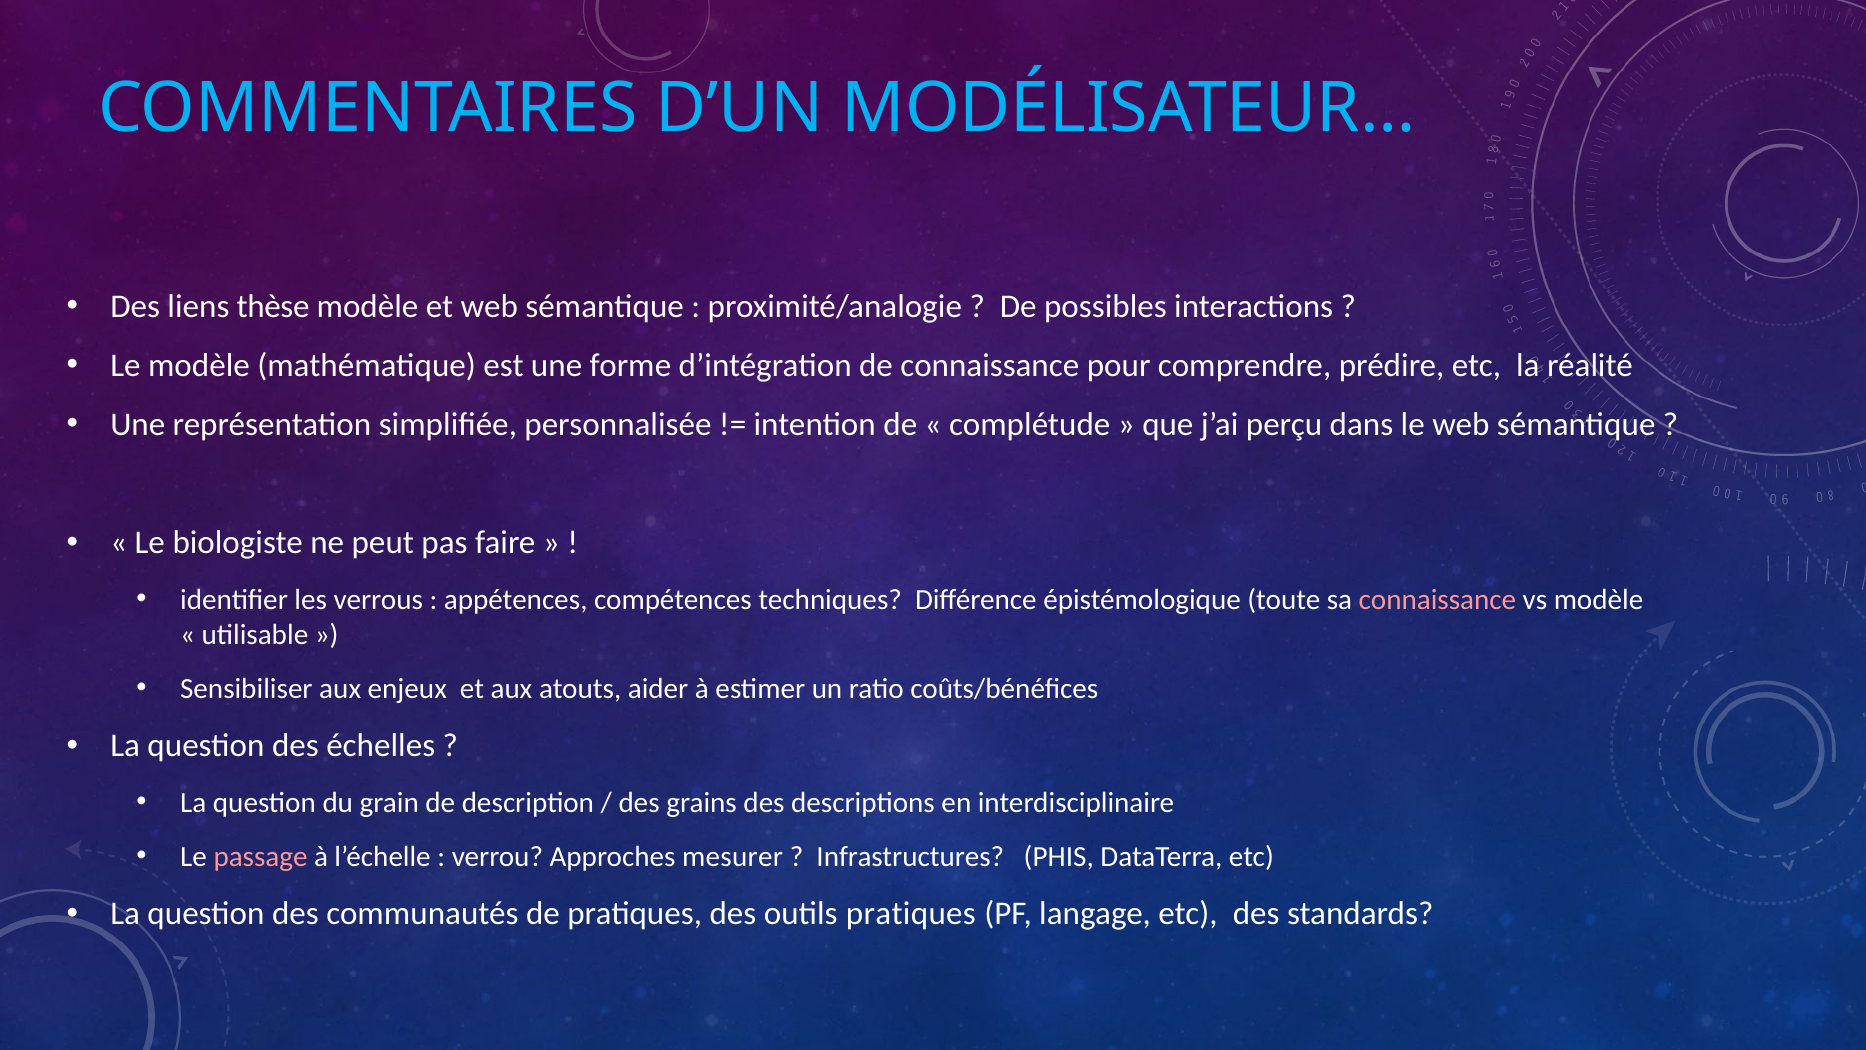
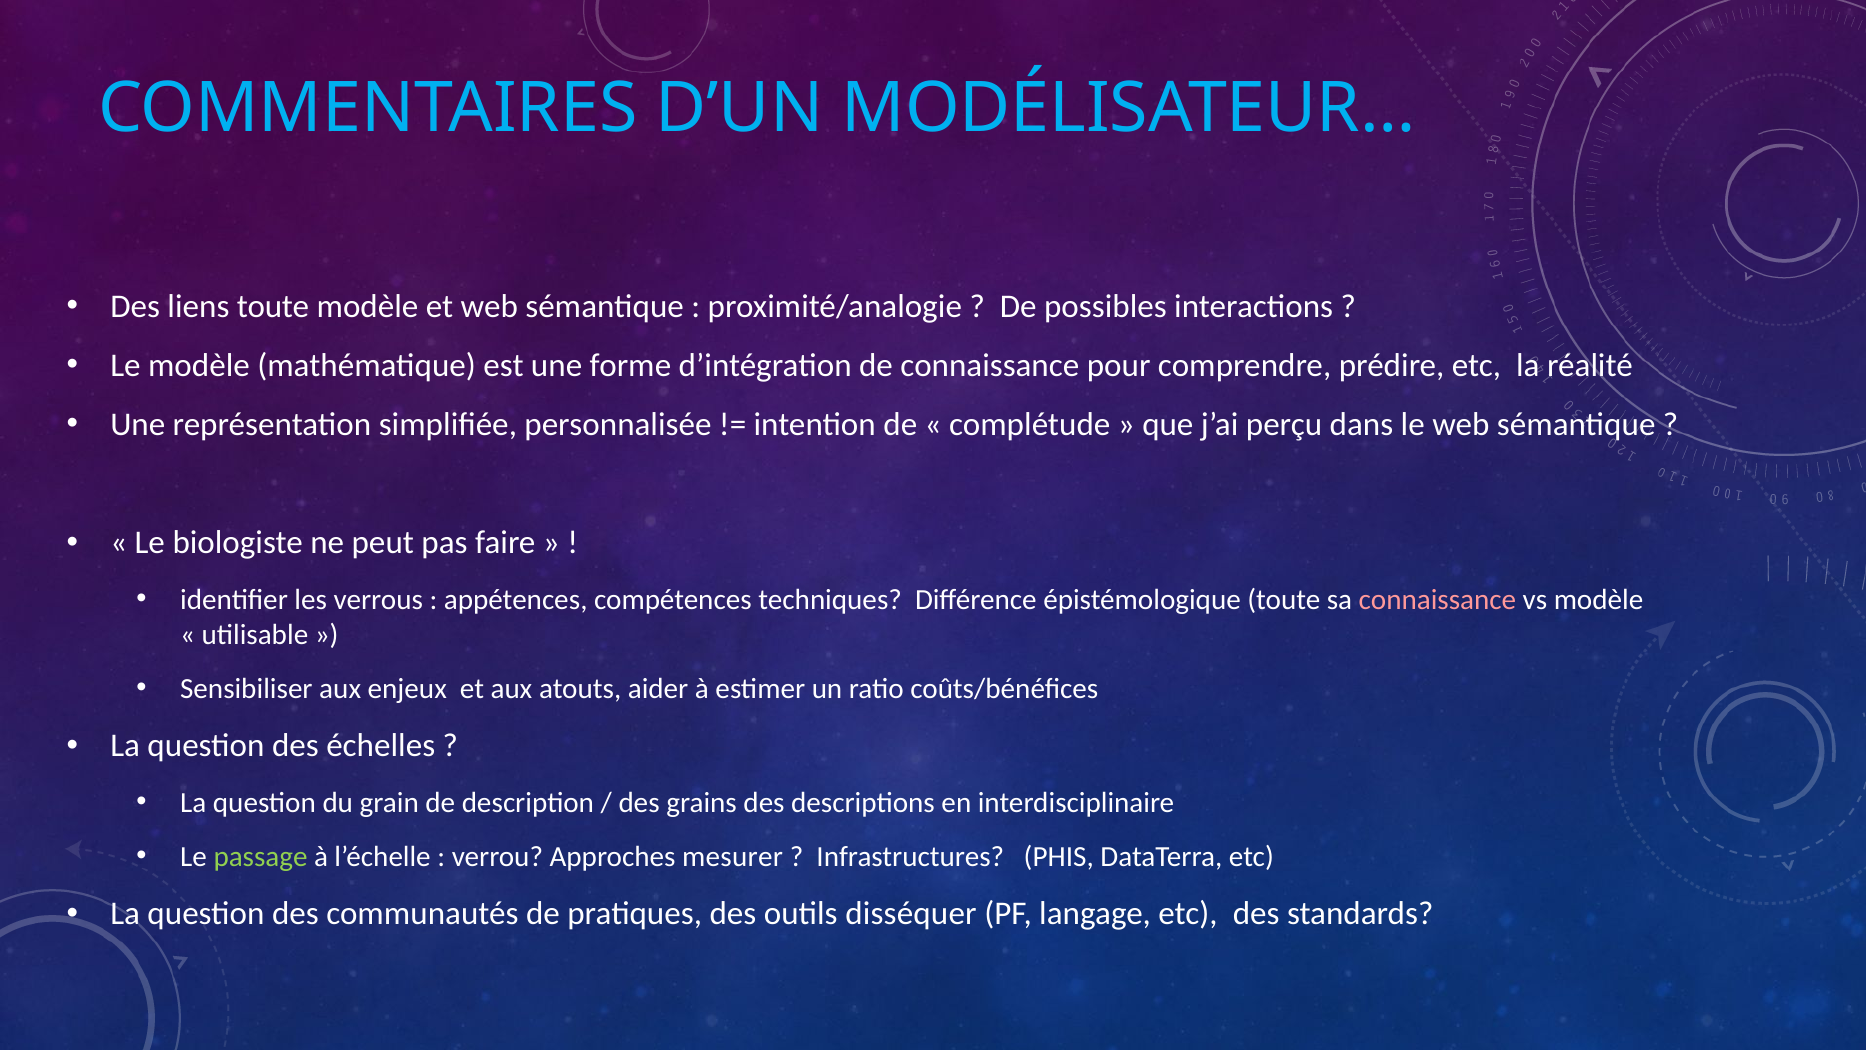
liens thèse: thèse -> toute (273, 306)
passage colour: pink -> light green (261, 857)
outils pratiques: pratiques -> disséquer (911, 914)
